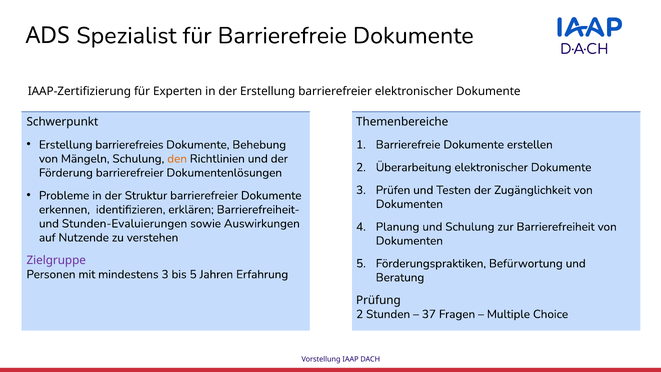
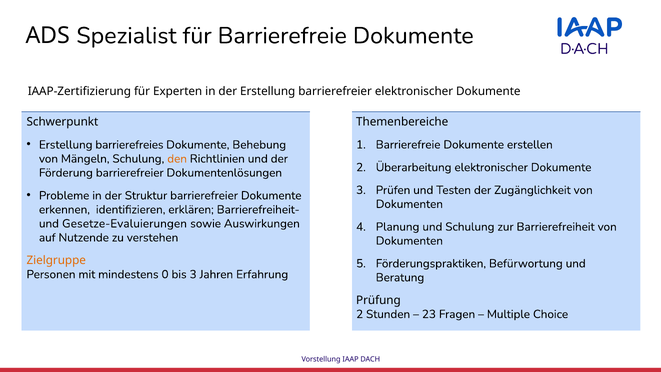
Stunden-Evaluierungen: Stunden-Evaluierungen -> Gesetze-Evaluierungen (124, 223)
Zielgruppe colour: purple -> orange (56, 260)
mindestens 3: 3 -> 0 (165, 274)
bis 5: 5 -> 3 (193, 274)
37: 37 -> 23 (429, 314)
